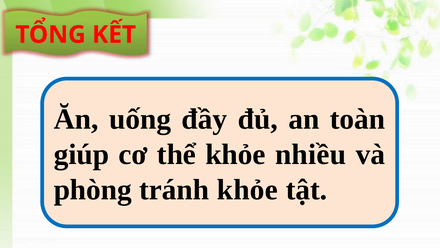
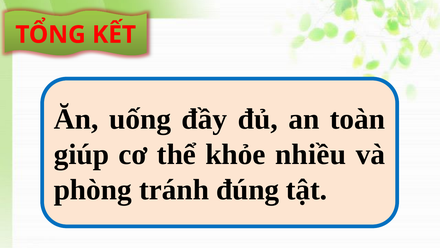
tránh khỏe: khỏe -> đúng (248, 189)
